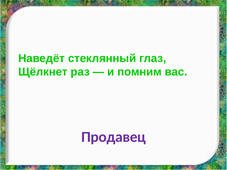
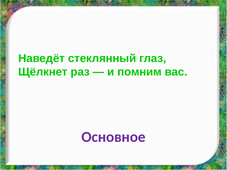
Продавец: Продавец -> Основное (113, 137)
